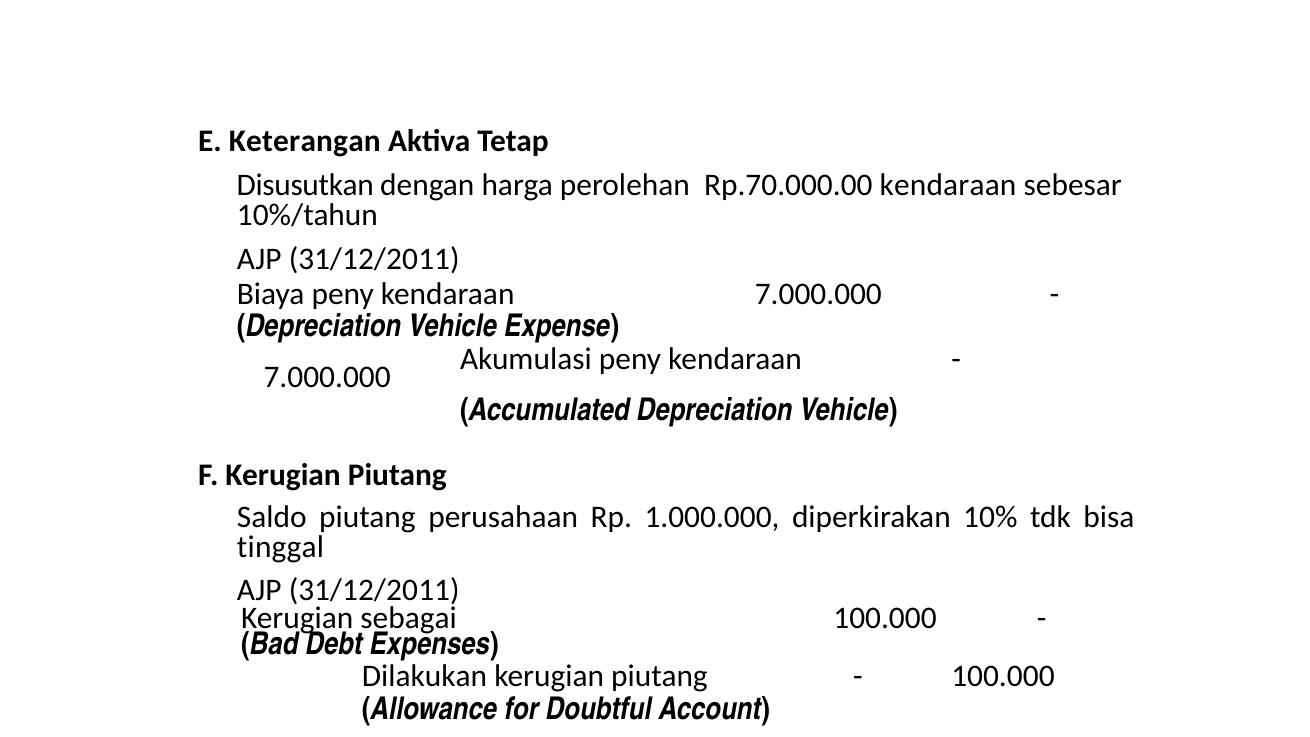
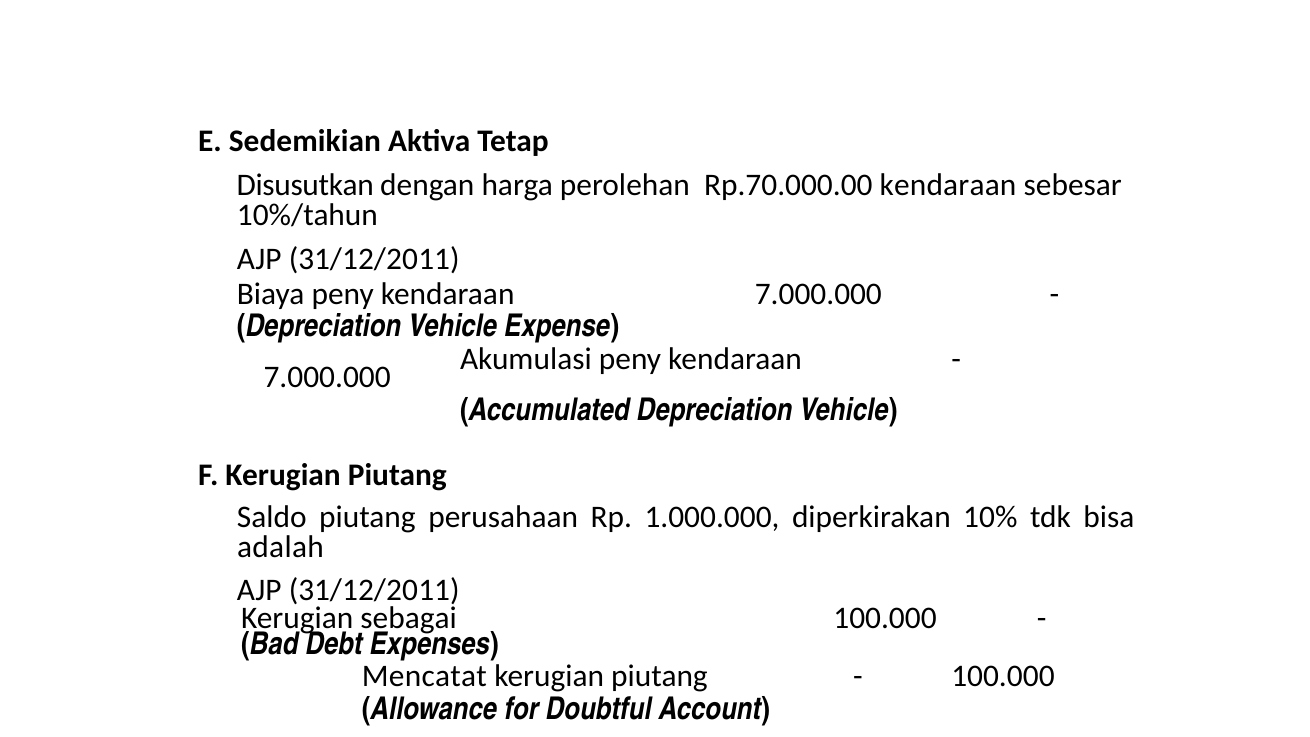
Keterangan: Keterangan -> Sedemikian (305, 141)
tinggal: tinggal -> adalah (280, 547)
Dilakukan: Dilakukan -> Mencatat (424, 676)
